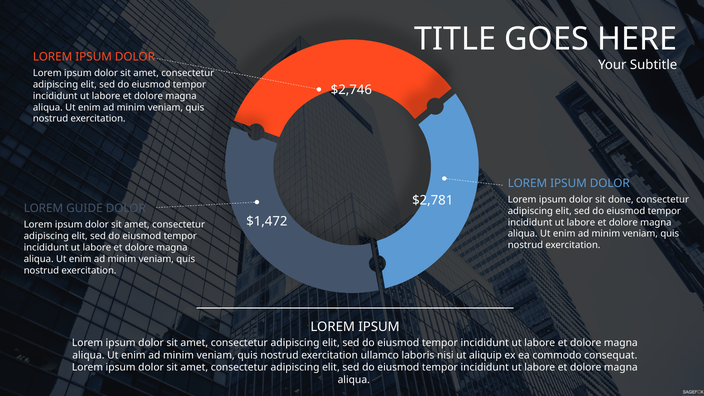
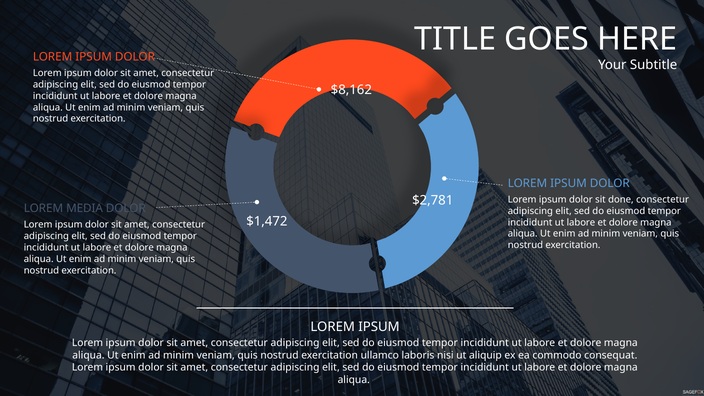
$2,746: $2,746 -> $8,162 (351, 90)
GUIDE: GUIDE -> MEDIA (85, 208)
